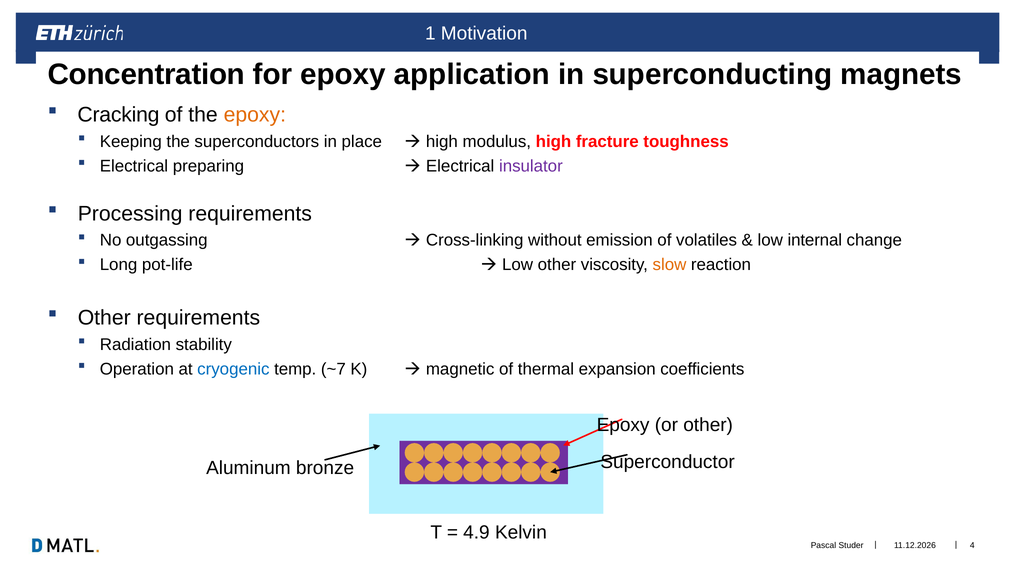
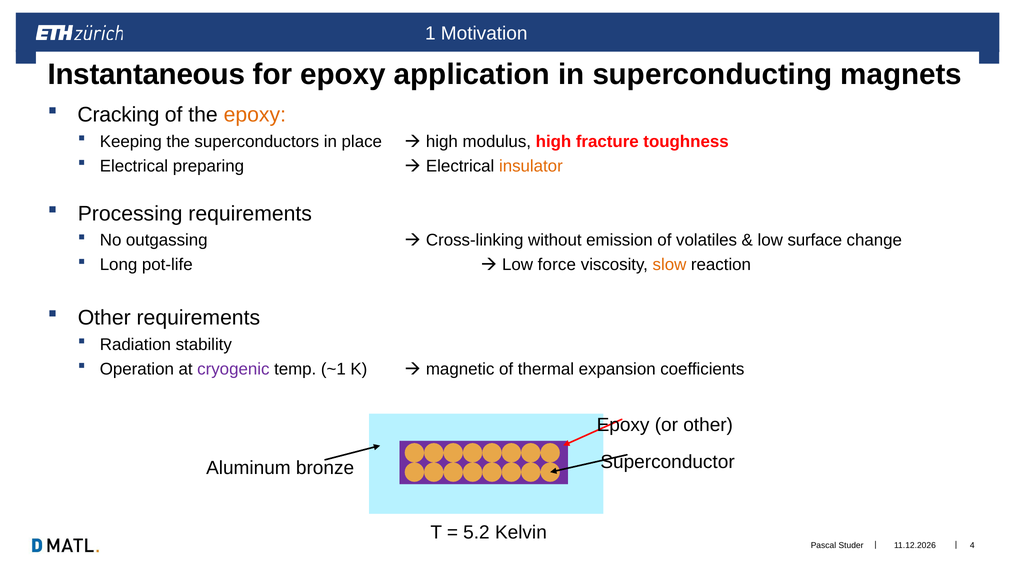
Concentration: Concentration -> Instantaneous (146, 75)
insulator colour: purple -> orange (531, 166)
internal: internal -> surface (815, 240)
Low other: other -> force (557, 265)
cryogenic colour: blue -> purple (233, 369)
~7: ~7 -> ~1 (333, 369)
4.9: 4.9 -> 5.2 (476, 533)
